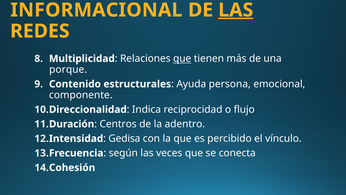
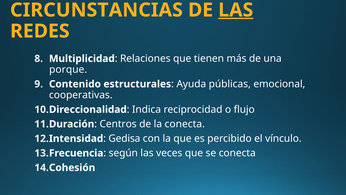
INFORMACIONAL: INFORMACIONAL -> CIRCUNSTANCIAS (96, 10)
que underline: present -> none (182, 58)
persona: persona -> públicas (230, 84)
componente: componente -> cooperativas (81, 95)
la adentro: adentro -> conecta (185, 124)
